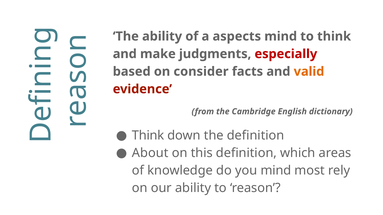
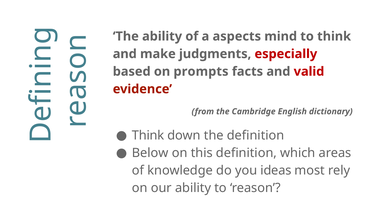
consider: consider -> prompts (201, 72)
valid colour: orange -> red (309, 72)
About: About -> Below (150, 153)
you mind: mind -> ideas (276, 171)
